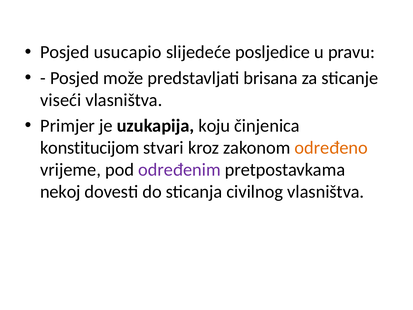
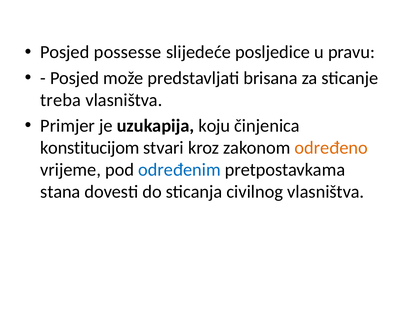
usucapio: usucapio -> possesse (128, 52)
viseći: viseći -> treba (61, 100)
određenim colour: purple -> blue (180, 170)
nekoj: nekoj -> stana (60, 192)
